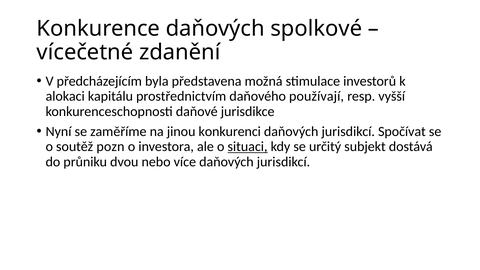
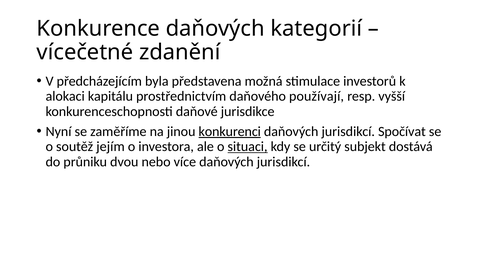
spolkové: spolkové -> kategorií (316, 28)
konkurenci underline: none -> present (230, 132)
pozn: pozn -> jejím (110, 147)
